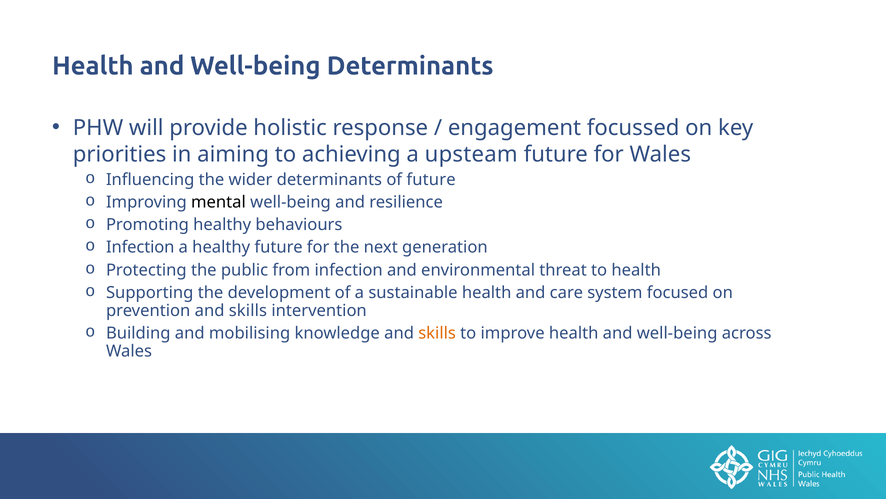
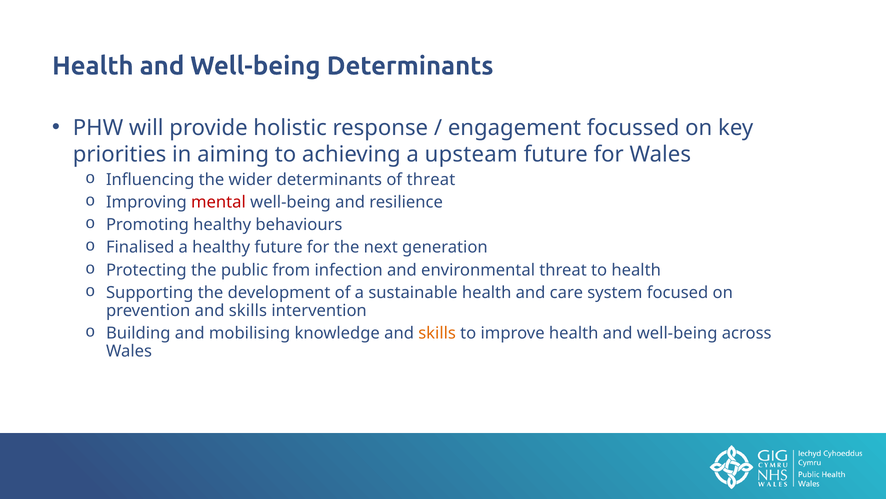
of future: future -> threat (431, 179)
mental colour: black -> red (218, 202)
Infection: Infection -> Finalised (140, 247)
